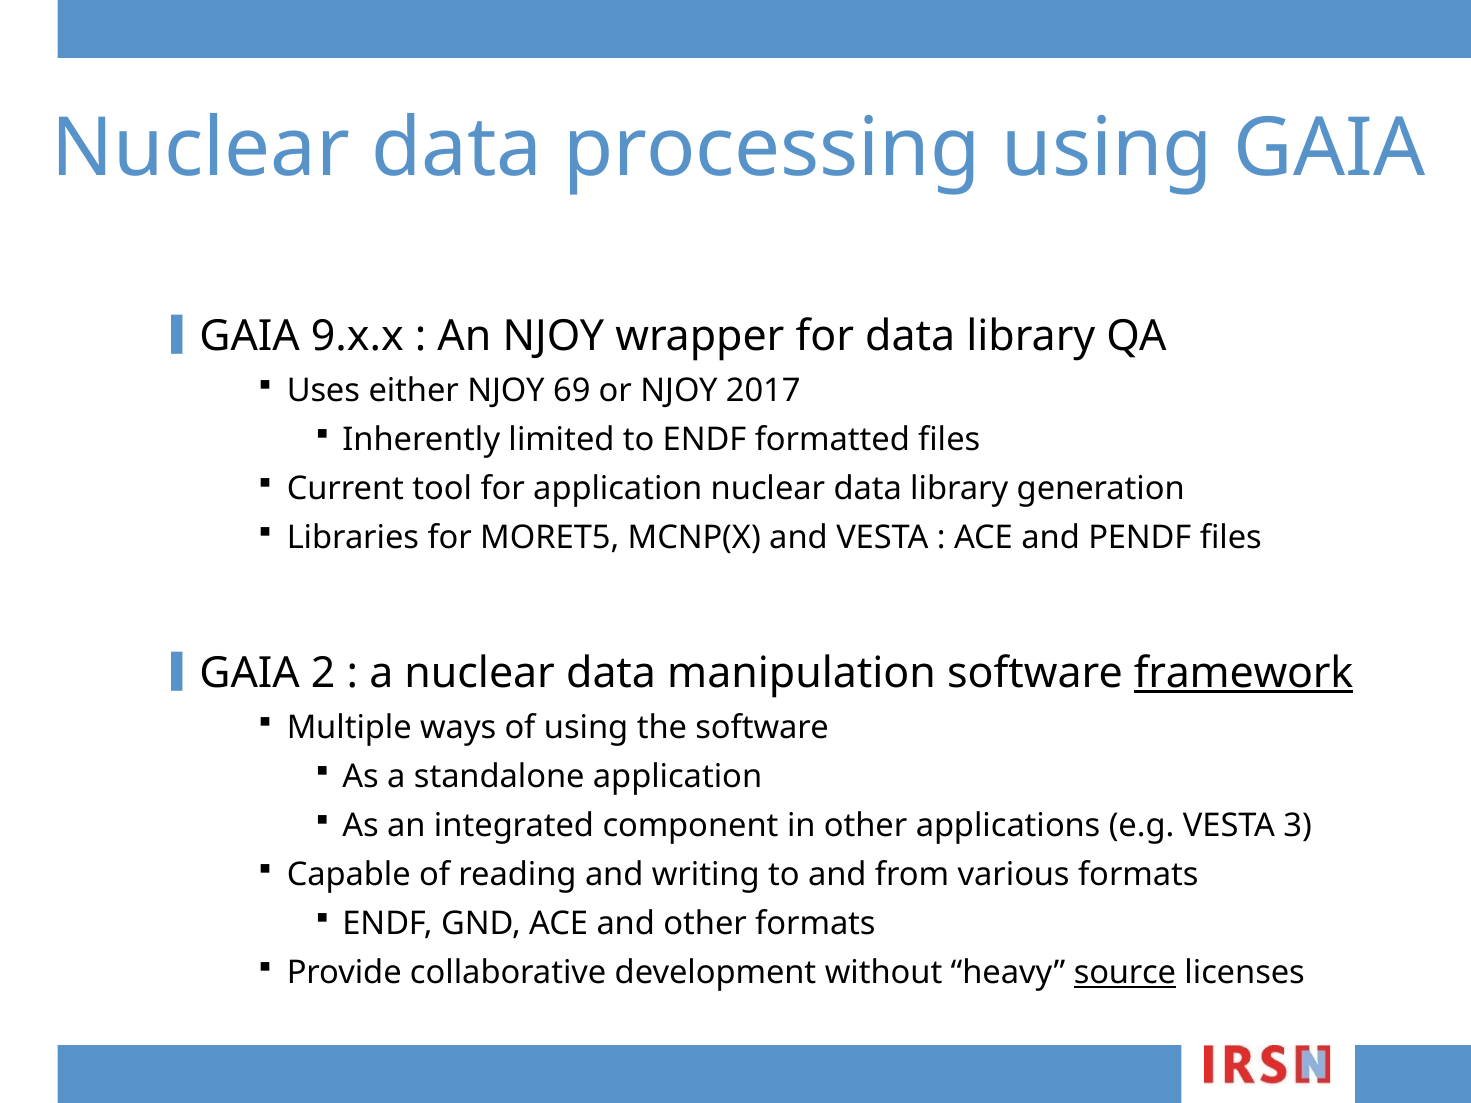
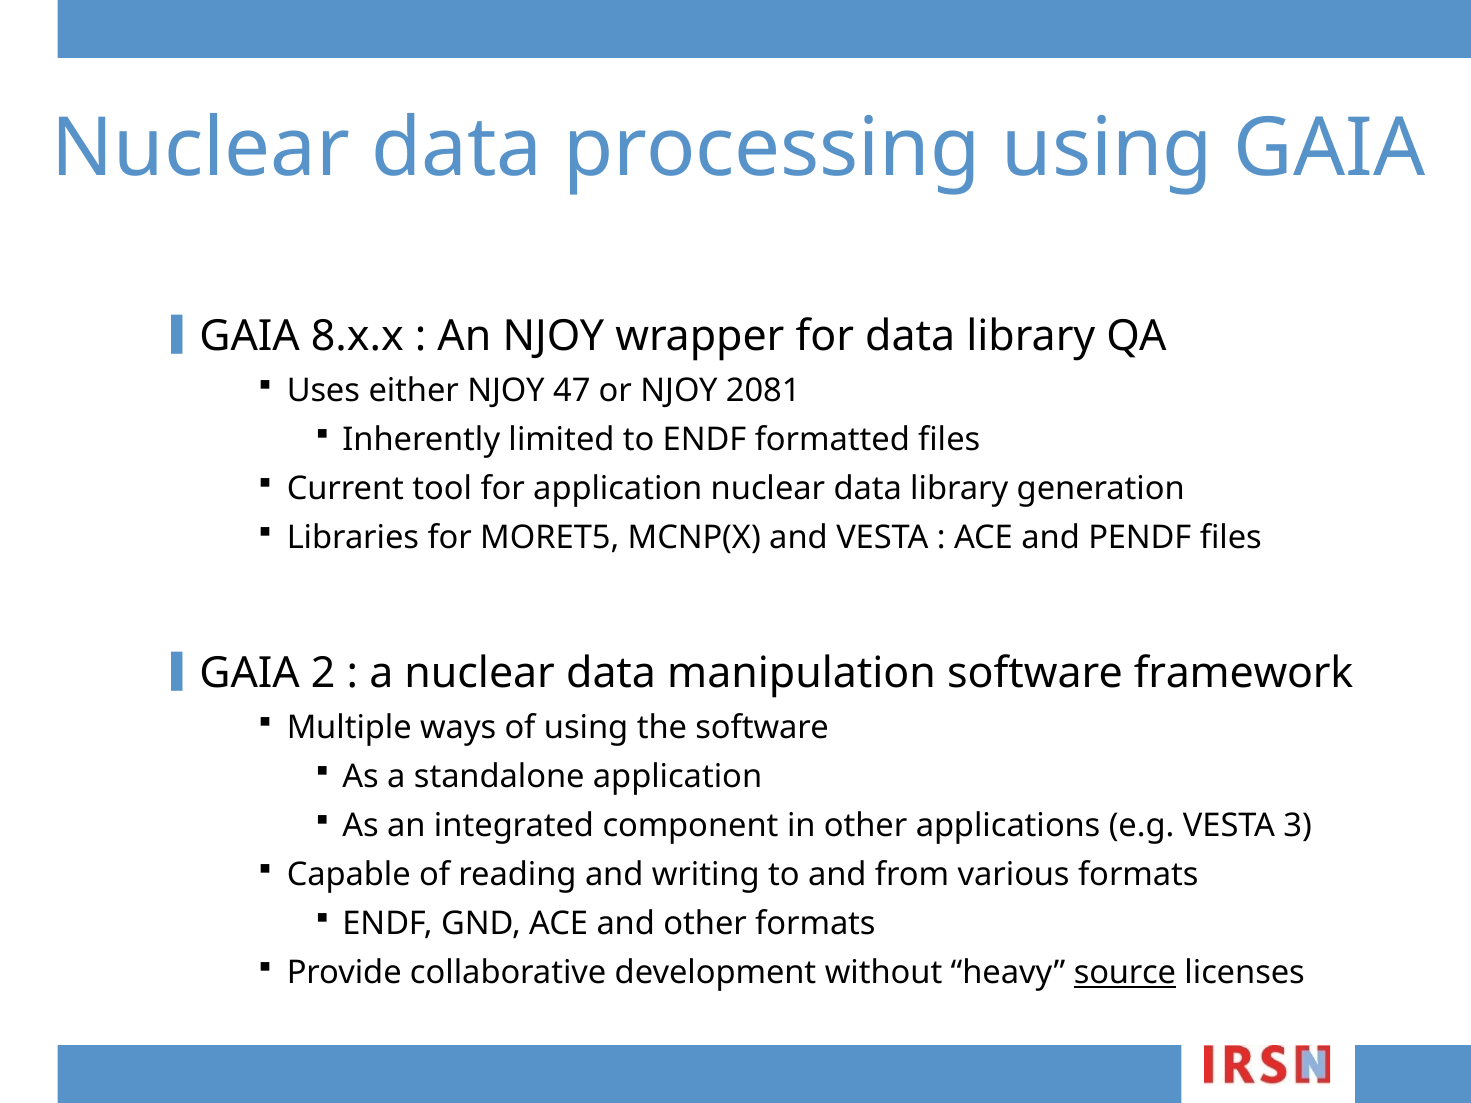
9.x.x: 9.x.x -> 8.x.x (357, 336)
69: 69 -> 47 (572, 391)
2017: 2017 -> 2081 (763, 391)
framework underline: present -> none (1244, 673)
